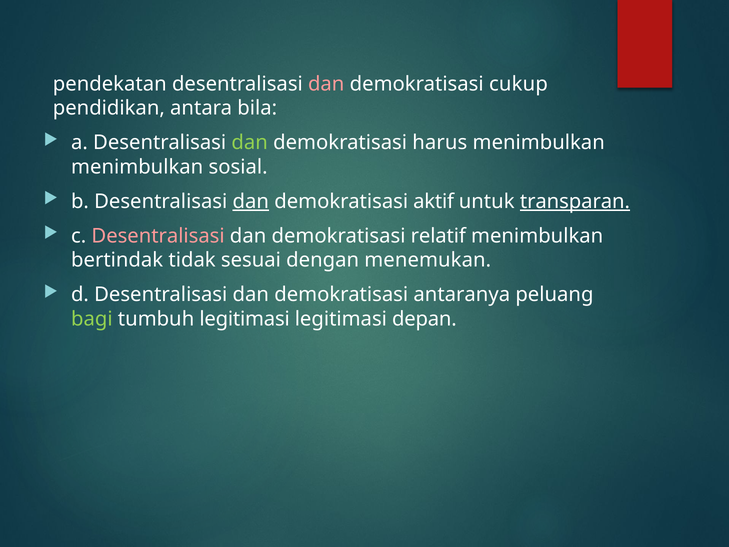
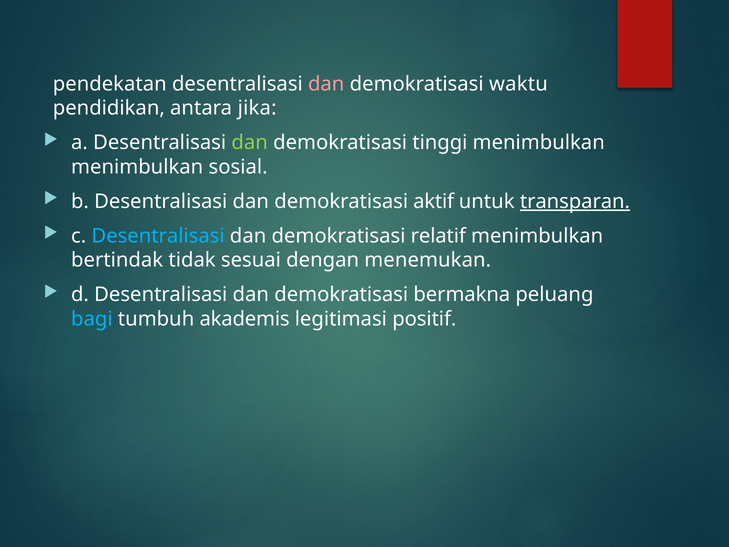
cukup: cukup -> waktu (518, 84)
bila: bila -> jika (257, 108)
harus: harus -> tinggi (440, 143)
dan underline: present -> none (251, 201)
Desentralisasi colour: pink -> light blue (158, 236)
antaranya: antaranya -> bermakna (462, 295)
bagi colour: light green -> light blue (92, 319)
tumbuh legitimasi: legitimasi -> akademis (245, 319)
depan: depan -> positif (424, 319)
